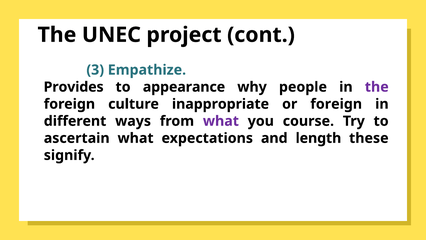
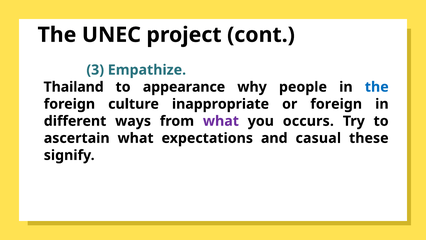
Provides: Provides -> Thailand (74, 87)
the colour: purple -> blue (377, 87)
course: course -> occurs (308, 121)
length: length -> casual (318, 138)
